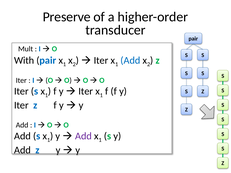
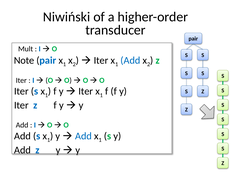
Preserve: Preserve -> Niwiński (67, 17)
With: With -> Note (24, 60)
Add colour: purple -> blue (83, 136)
